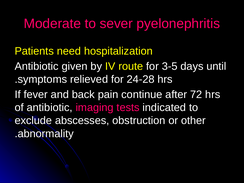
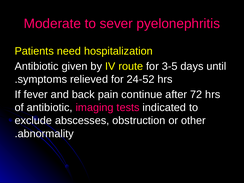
24-28: 24-28 -> 24-52 (141, 79)
